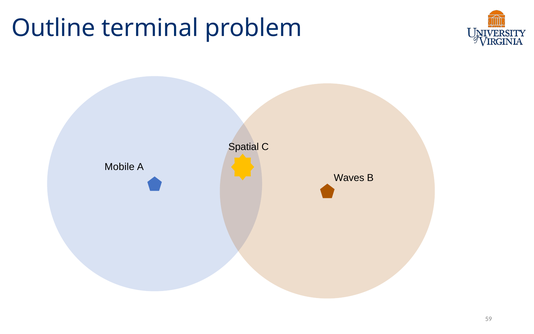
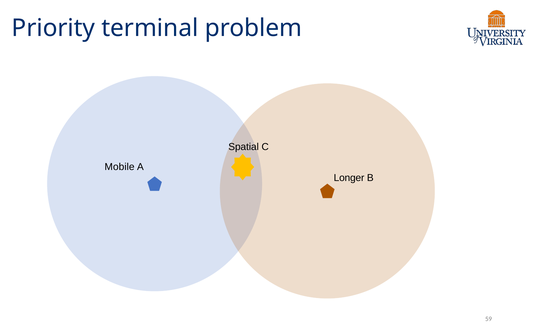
Outline: Outline -> Priority (53, 28)
Waves: Waves -> Longer (349, 178)
